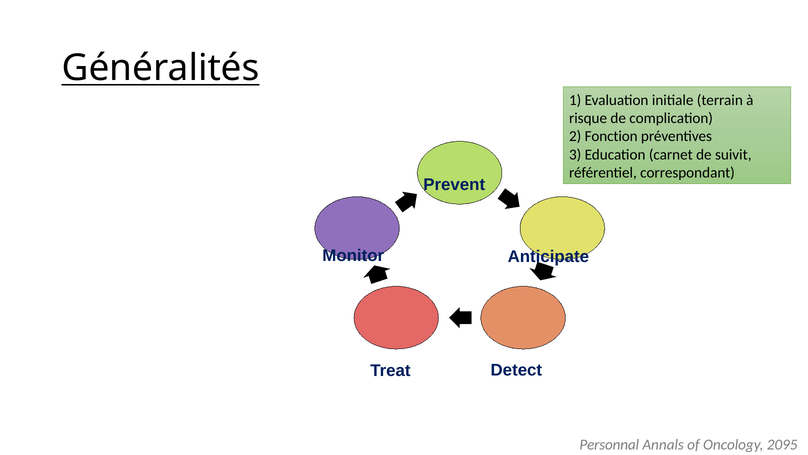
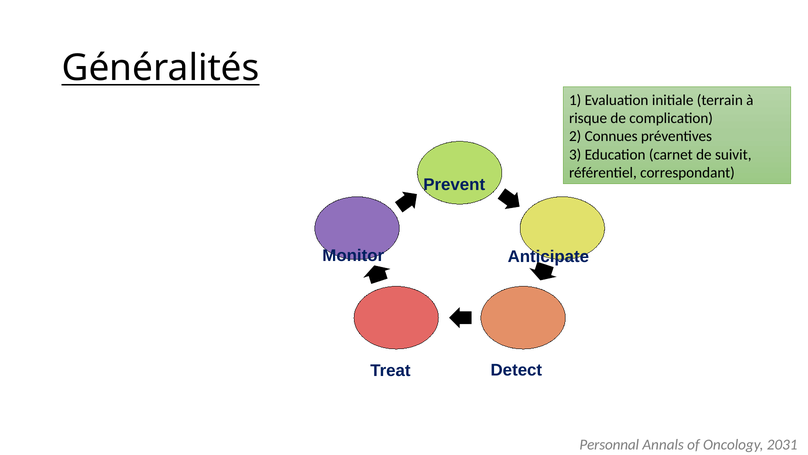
Fonction: Fonction -> Connues (611, 136)
2095: 2095 -> 2031 (782, 444)
